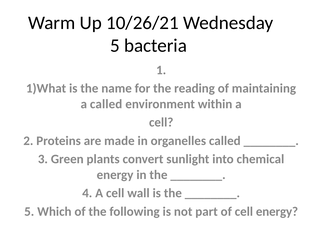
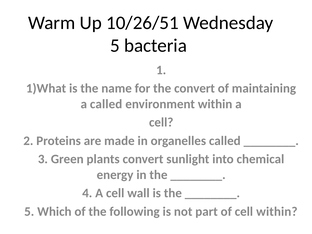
10/26/21: 10/26/21 -> 10/26/51 (142, 23)
the reading: reading -> convert (195, 88)
cell energy: energy -> within (277, 212)
